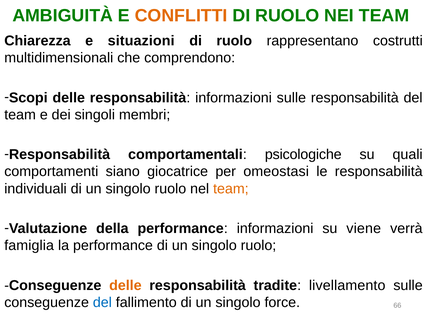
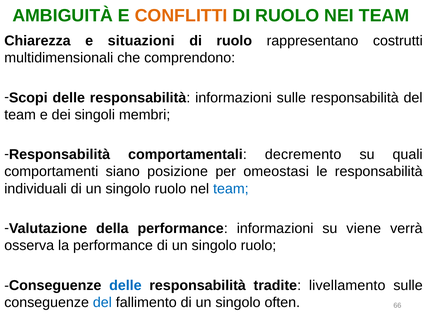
psicologiche: psicologiche -> decremento (303, 155)
giocatrice: giocatrice -> posizione (178, 172)
team colour: orange -> blue (231, 189)
famiglia: famiglia -> osserva (29, 246)
delle colour: orange -> blue (125, 286)
force: force -> often (282, 303)
